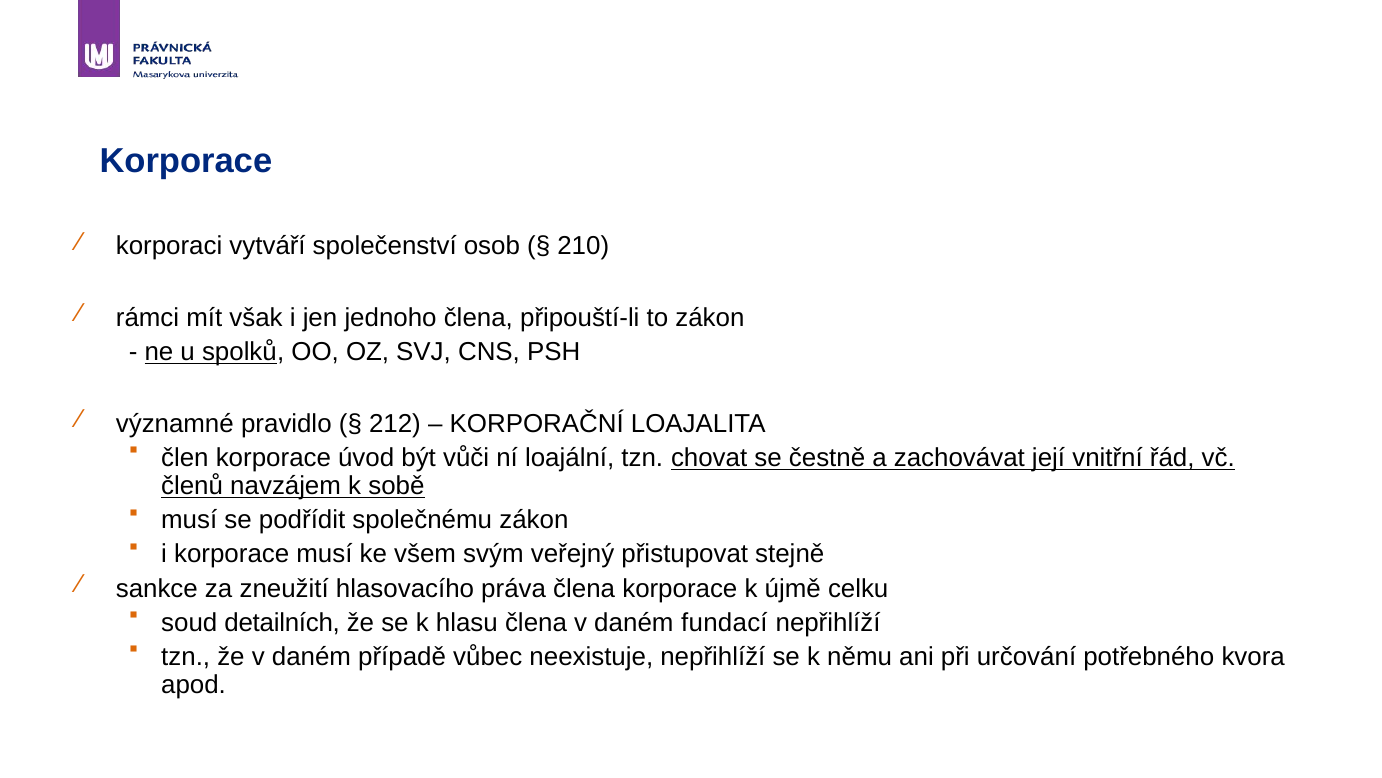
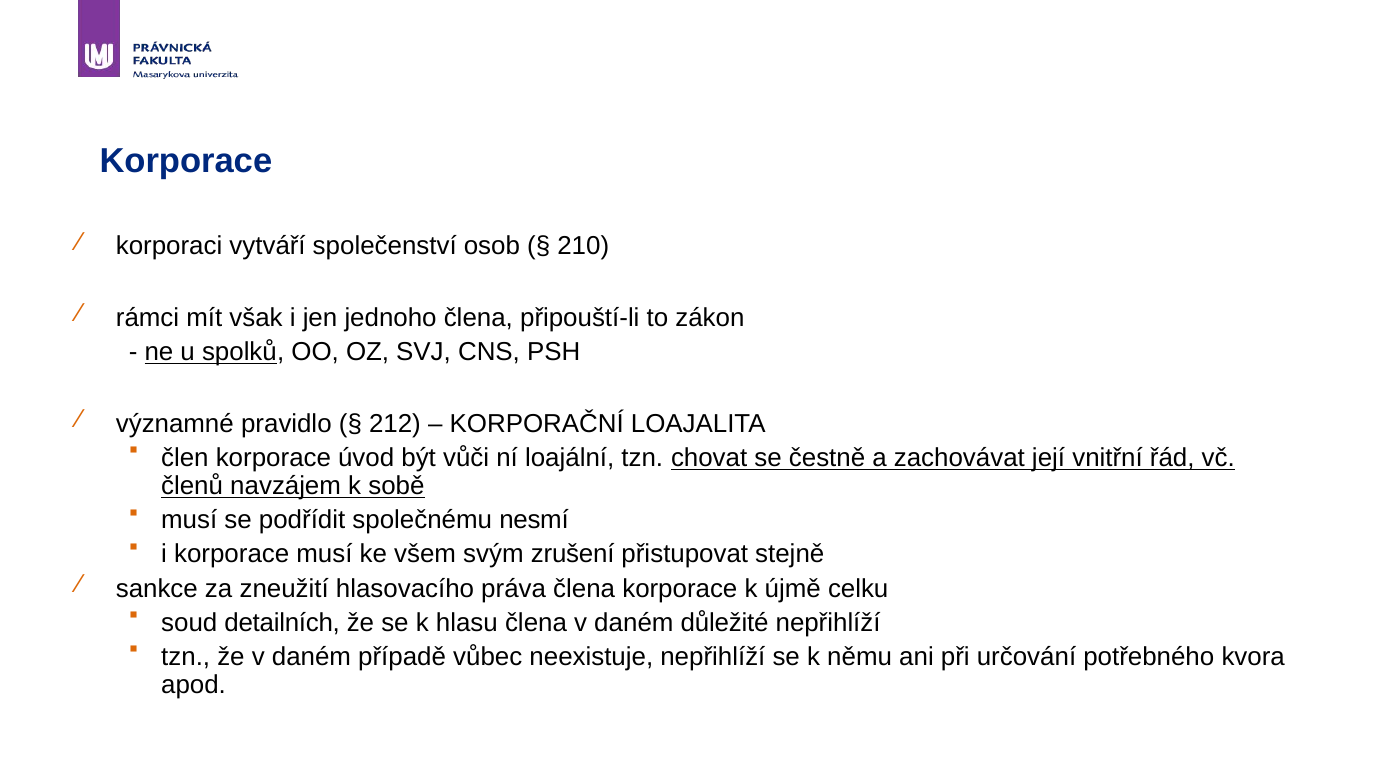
společnému zákon: zákon -> nesmí (534, 520)
veřejný: veřejný -> zrušení (573, 554)
fundací: fundací -> důležité (725, 622)
